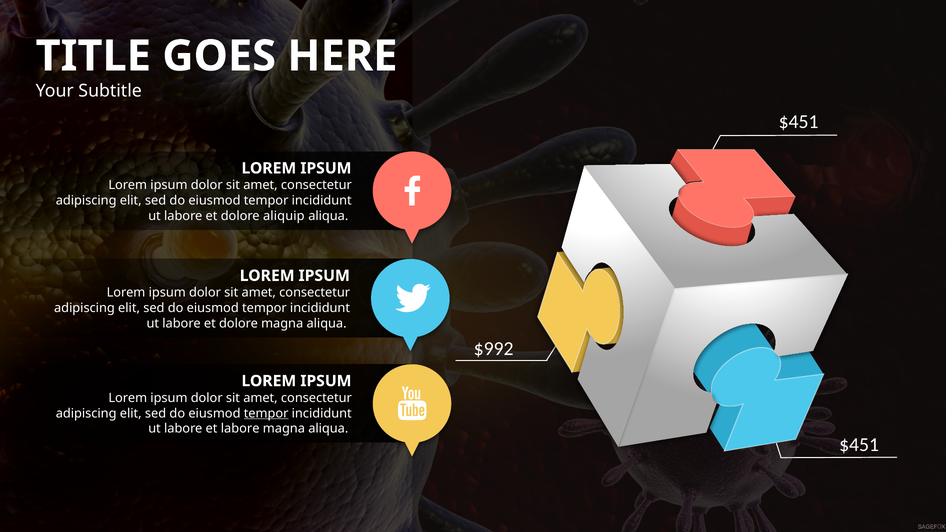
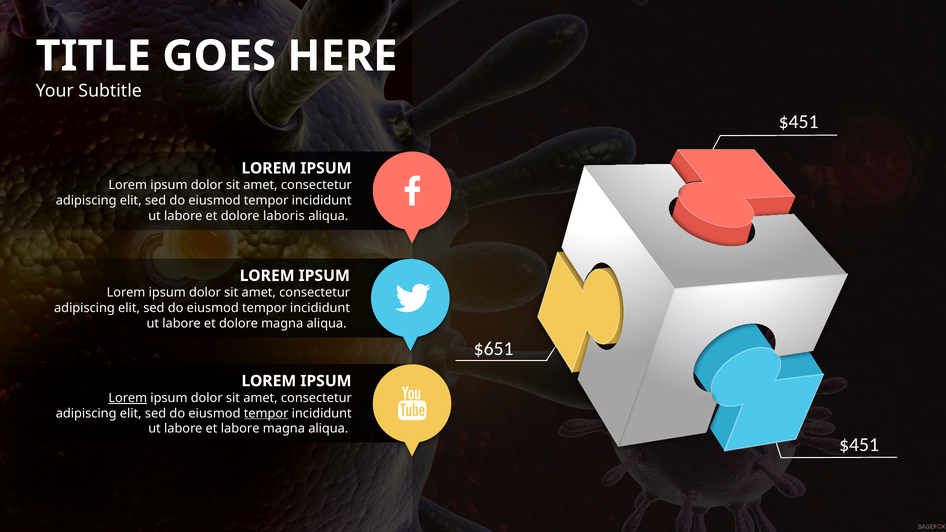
aliquip: aliquip -> laboris (284, 216)
$992: $992 -> $651 (494, 349)
Lorem underline: none -> present (128, 398)
